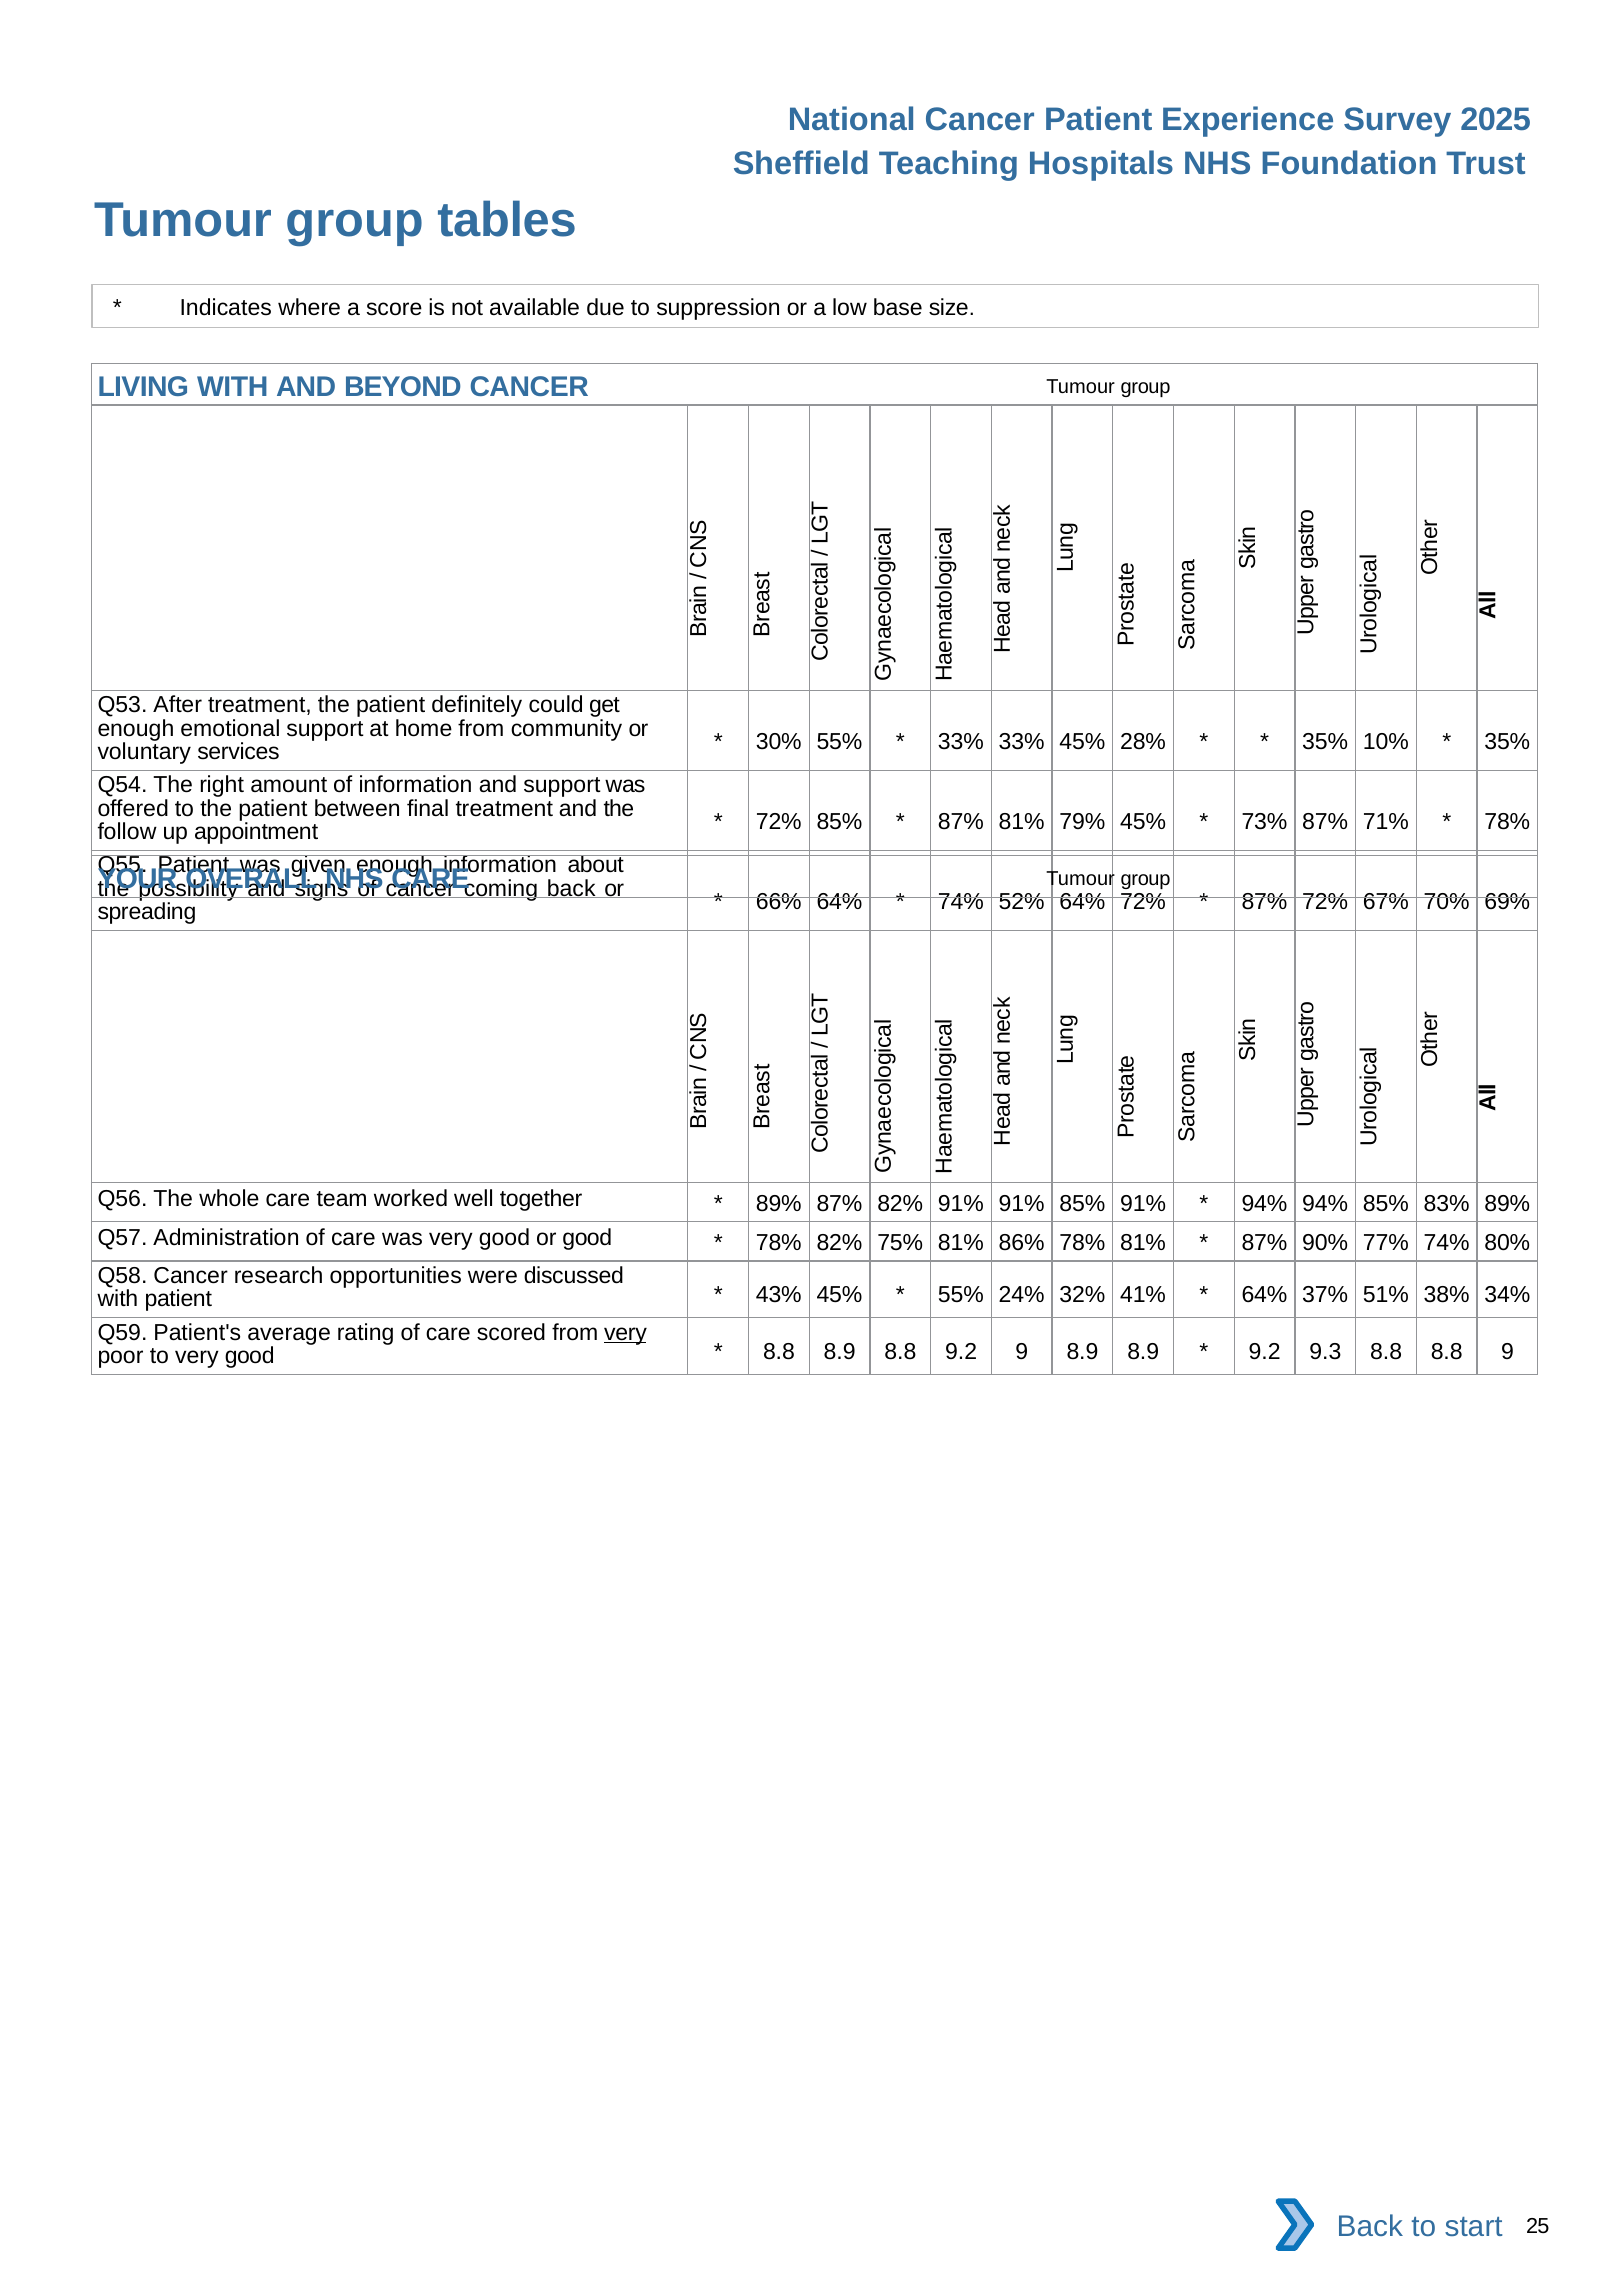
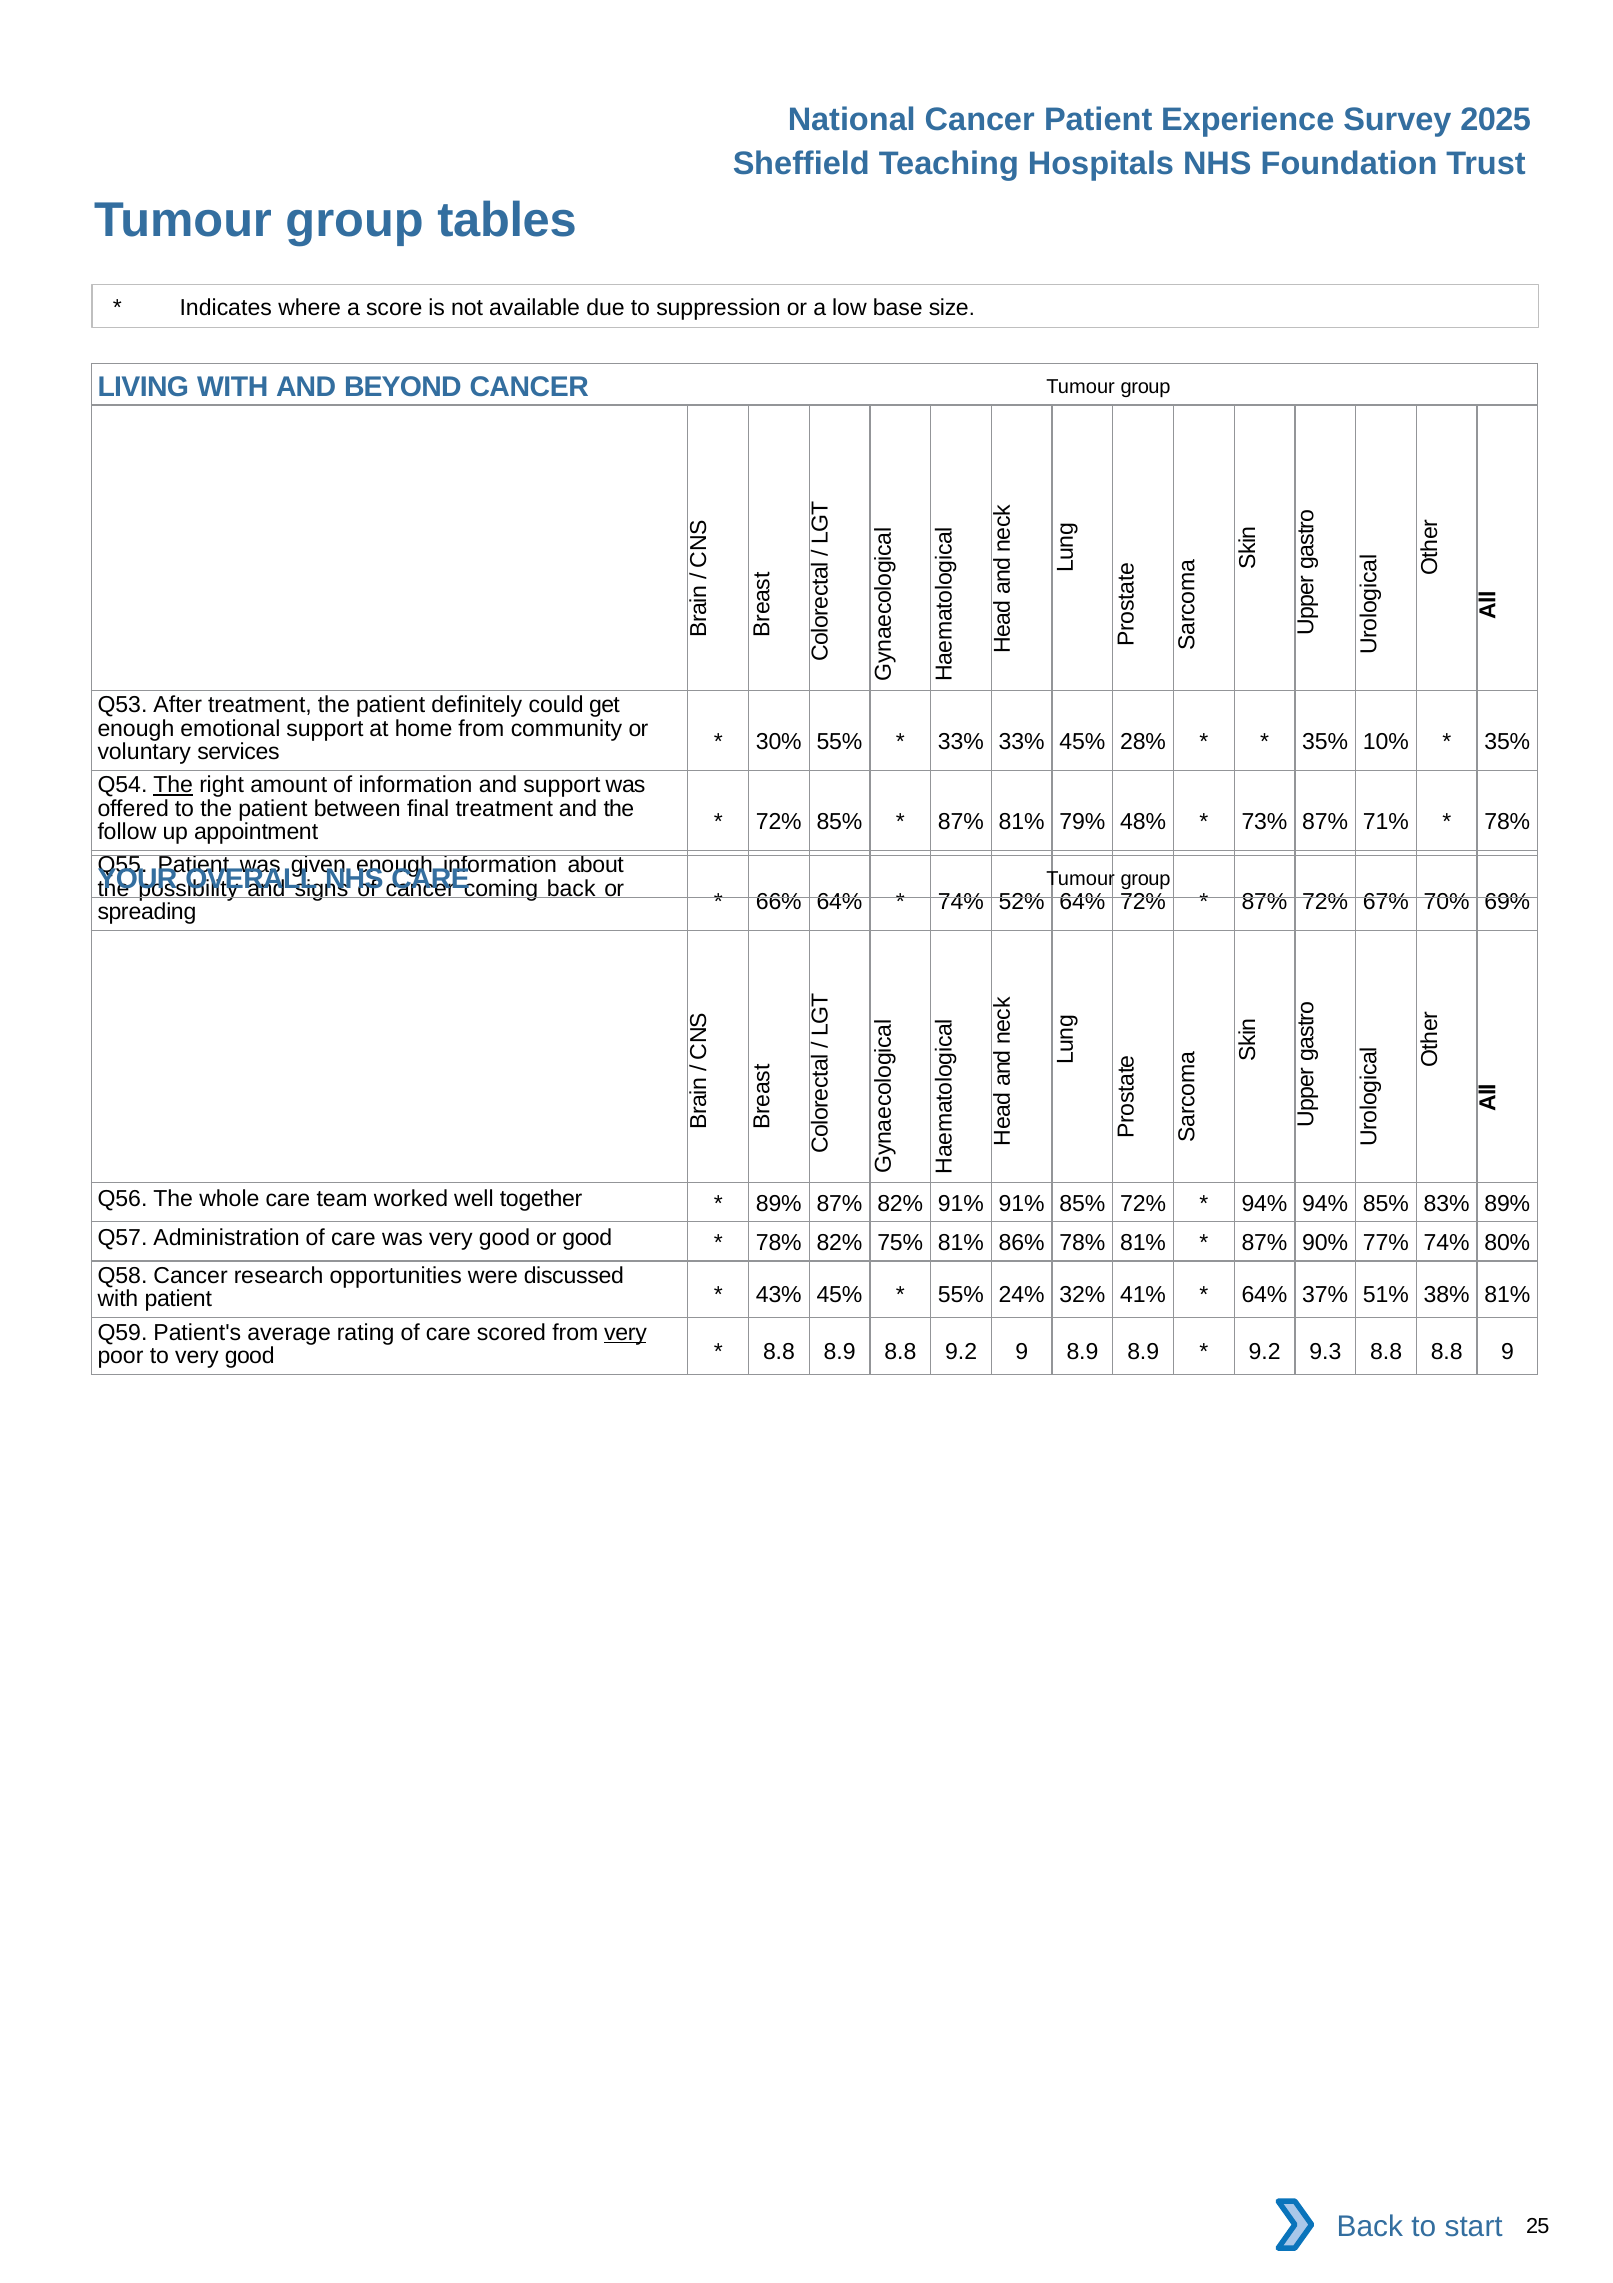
The underline: none -> present (173, 785)
79% 45%: 45% -> 48% (1143, 822)
85% 91%: 91% -> 72% (1143, 1204)
38% 34%: 34% -> 81% (1507, 1295)
